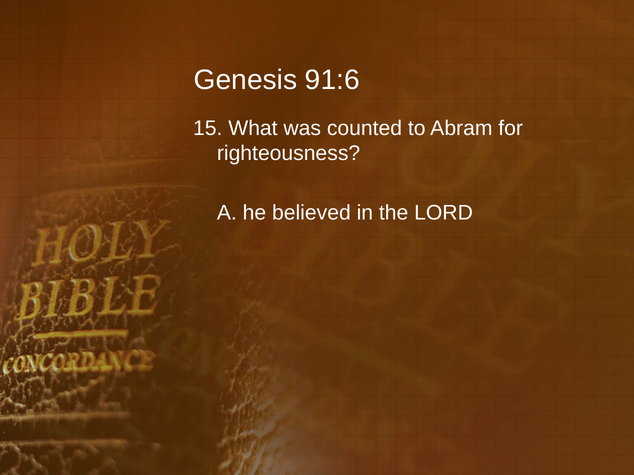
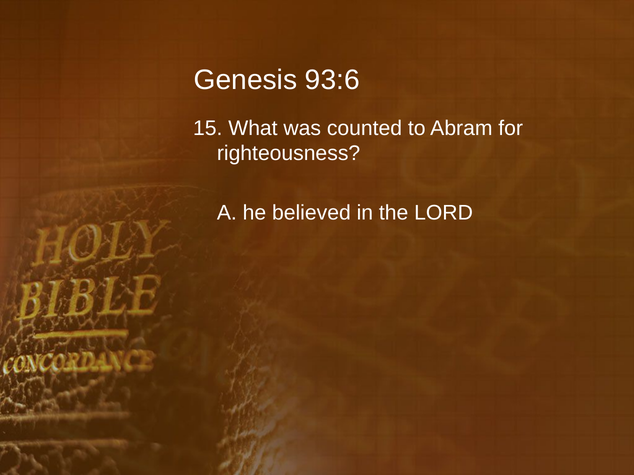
91:6: 91:6 -> 93:6 (332, 80)
